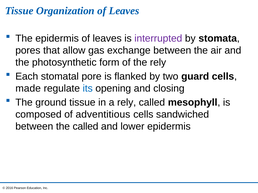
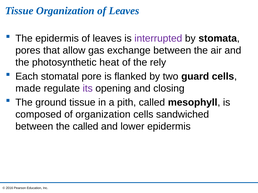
form: form -> heat (109, 63)
its colour: blue -> purple (88, 89)
a rely: rely -> pith (127, 103)
of adventitious: adventitious -> organization (103, 115)
